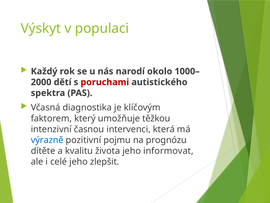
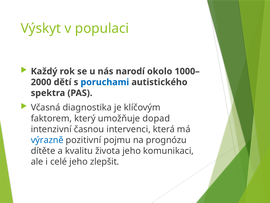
poruchami colour: red -> blue (105, 82)
těžkou: těžkou -> dopad (156, 118)
informovat: informovat -> komunikaci (168, 151)
